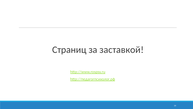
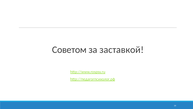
Страниц: Страниц -> Советом (69, 49)
